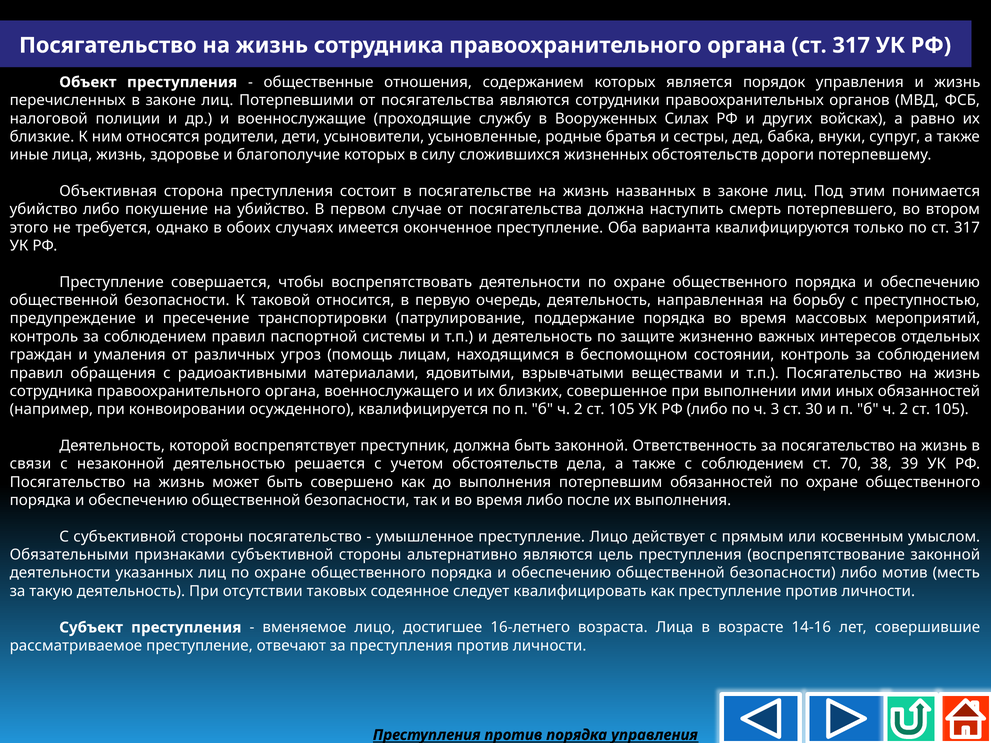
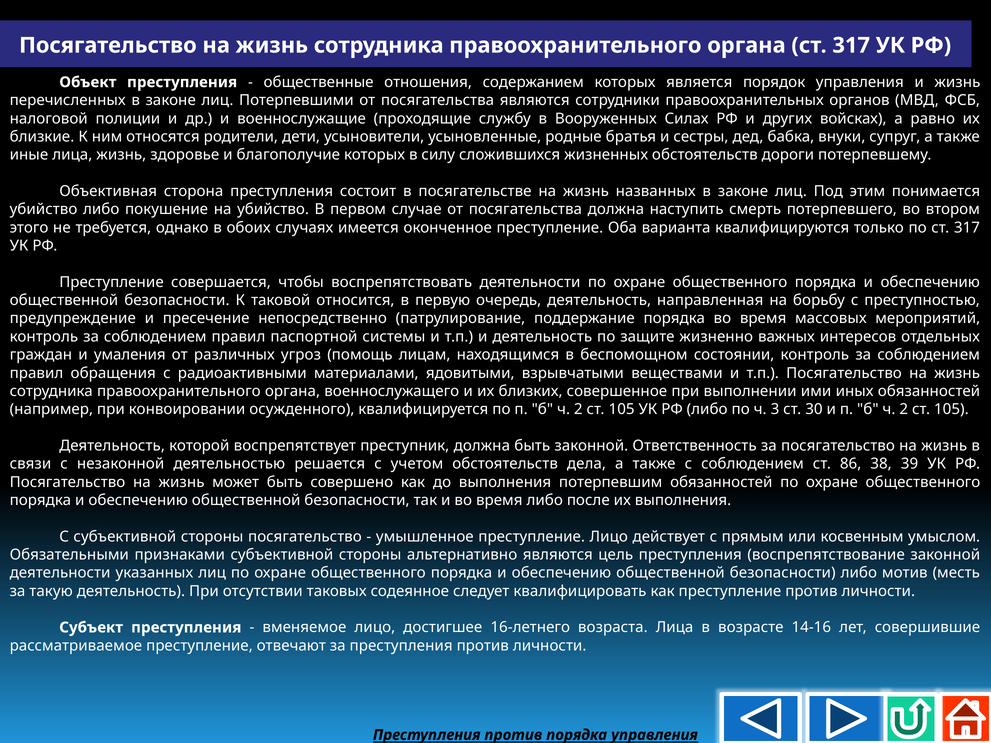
транспортировки: транспортировки -> непосредственно (323, 319)
70: 70 -> 86 (851, 464)
